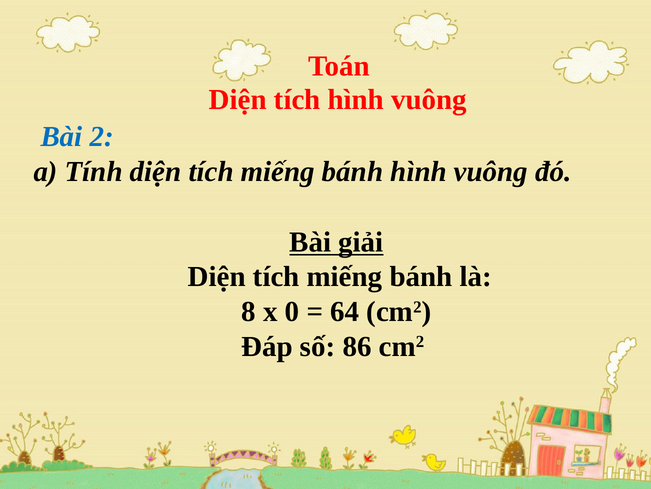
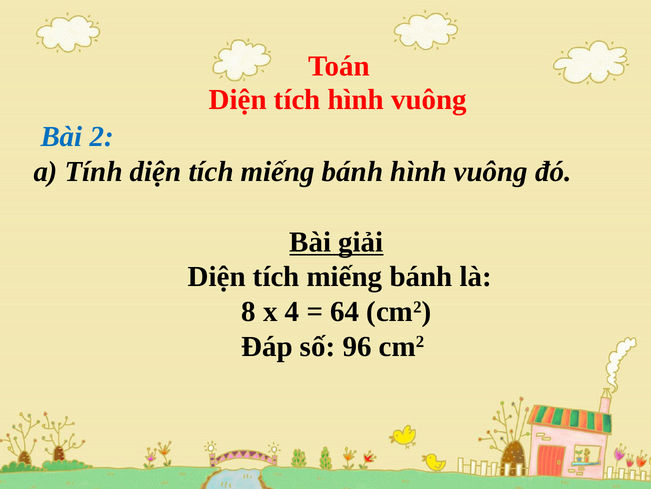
0: 0 -> 4 (292, 311)
86: 86 -> 96 (357, 346)
